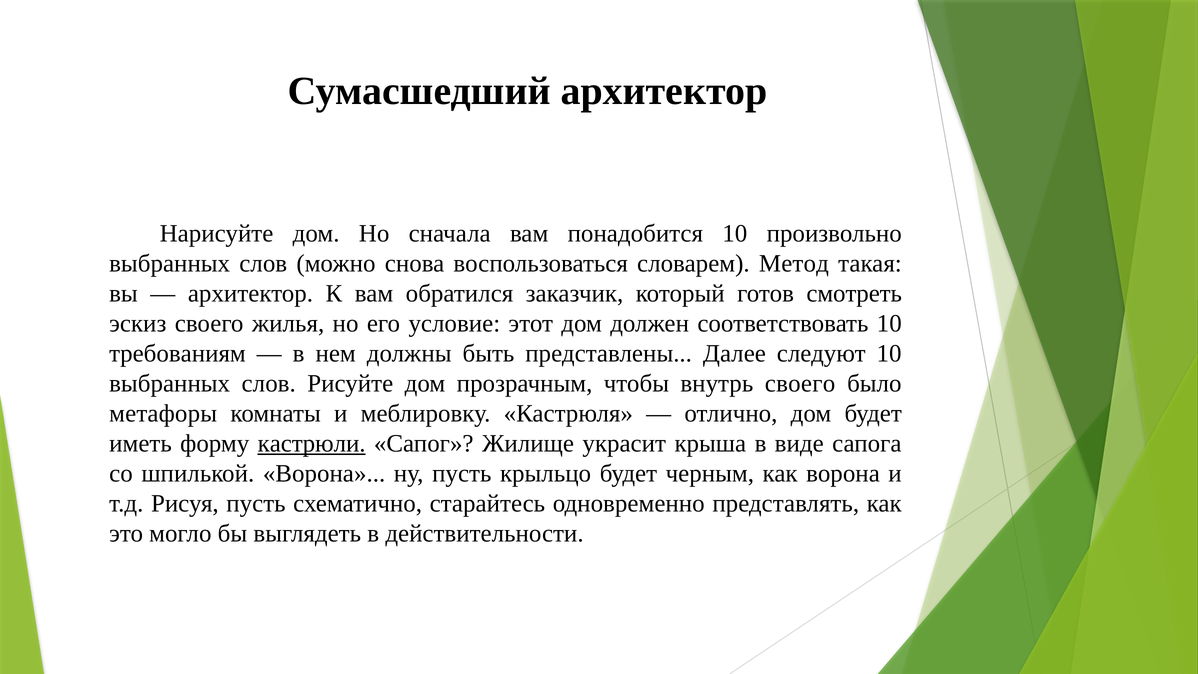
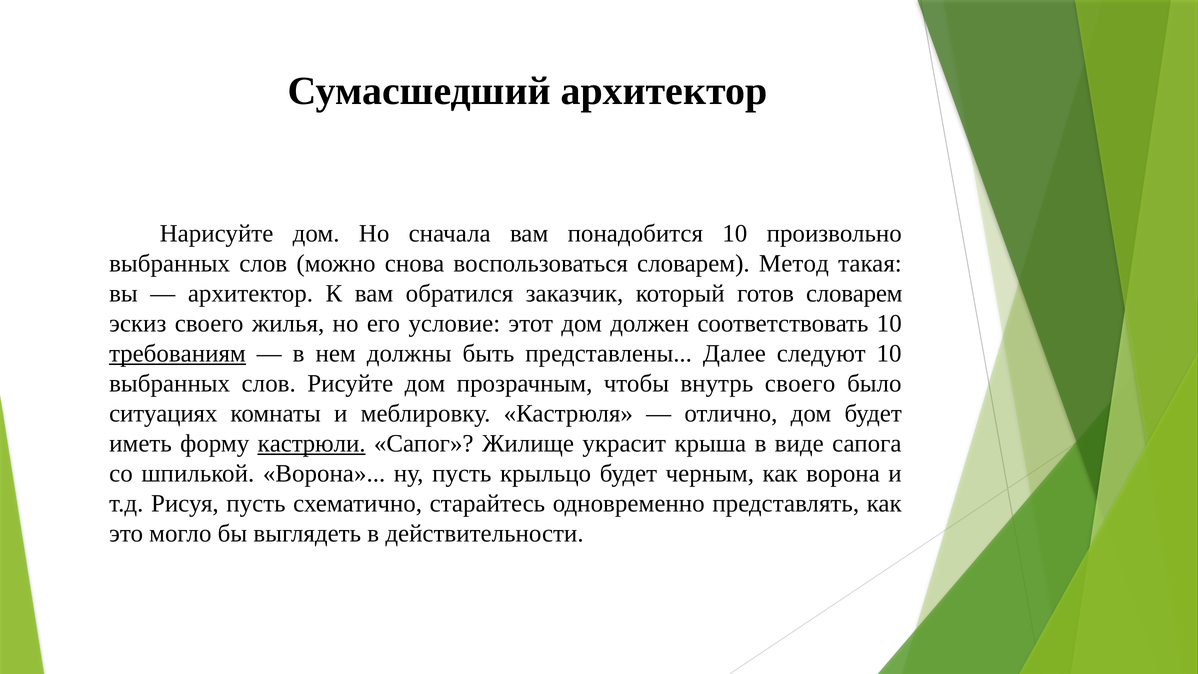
готов смотреть: смотреть -> словарем (854, 293)
требованиям underline: none -> present (177, 353)
метафоры: метафоры -> ситуациях (163, 413)
